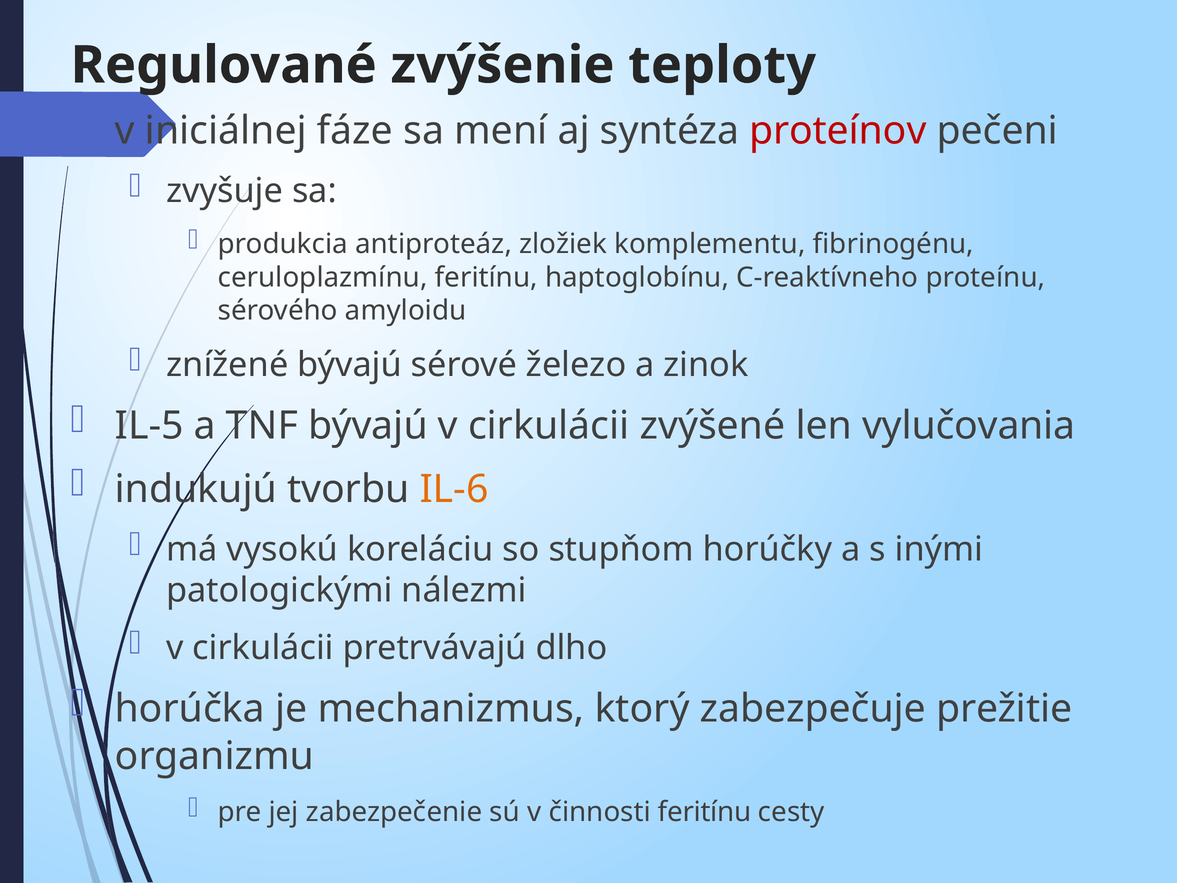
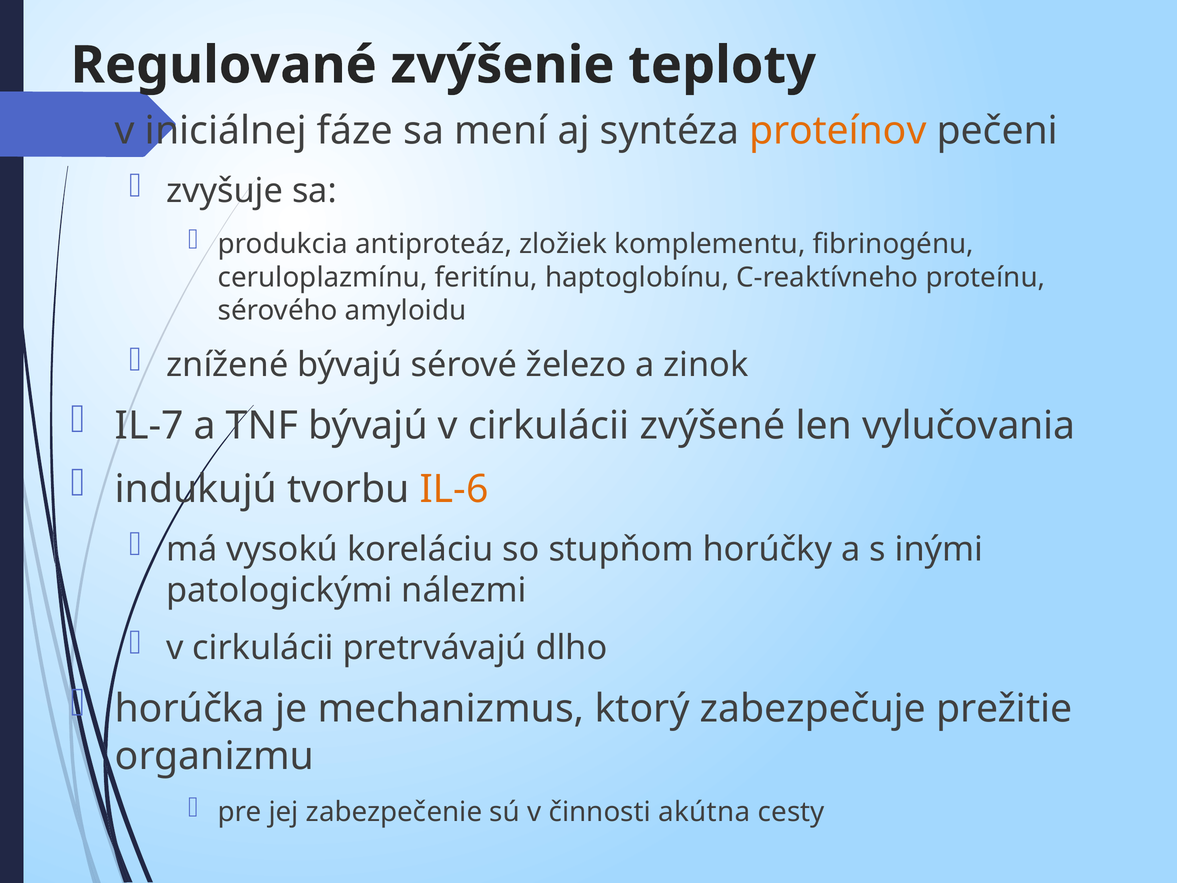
proteínov colour: red -> orange (838, 131)
IL-5: IL-5 -> IL-7 (149, 426)
činnosti feritínu: feritínu -> akútna (704, 812)
